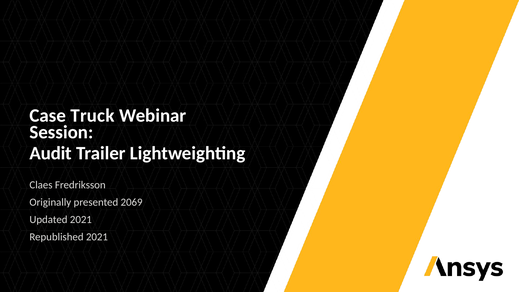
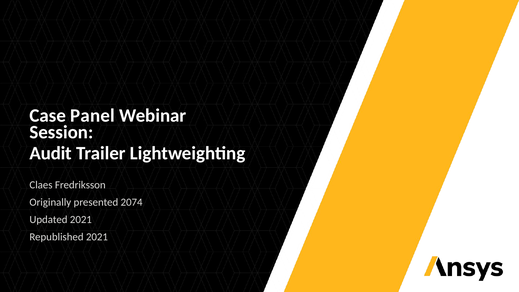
Truck: Truck -> Panel (92, 116)
2069: 2069 -> 2074 (132, 202)
